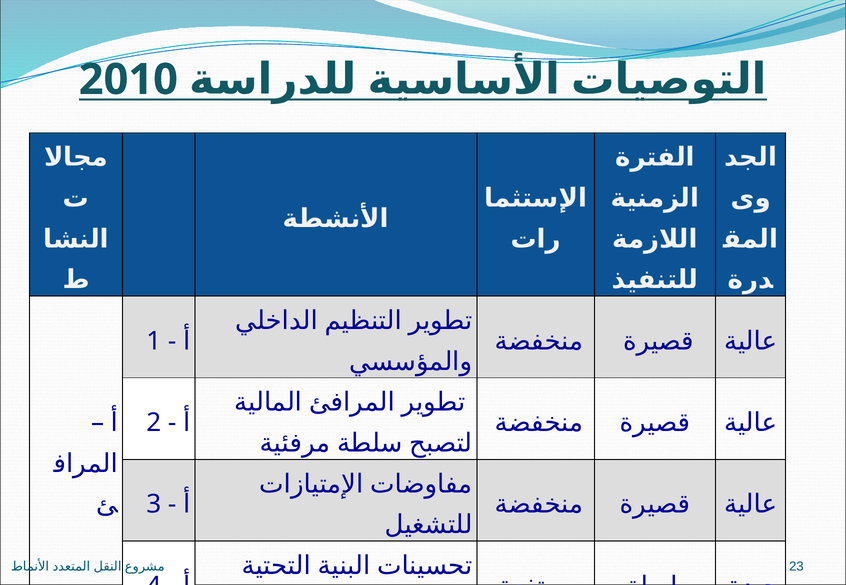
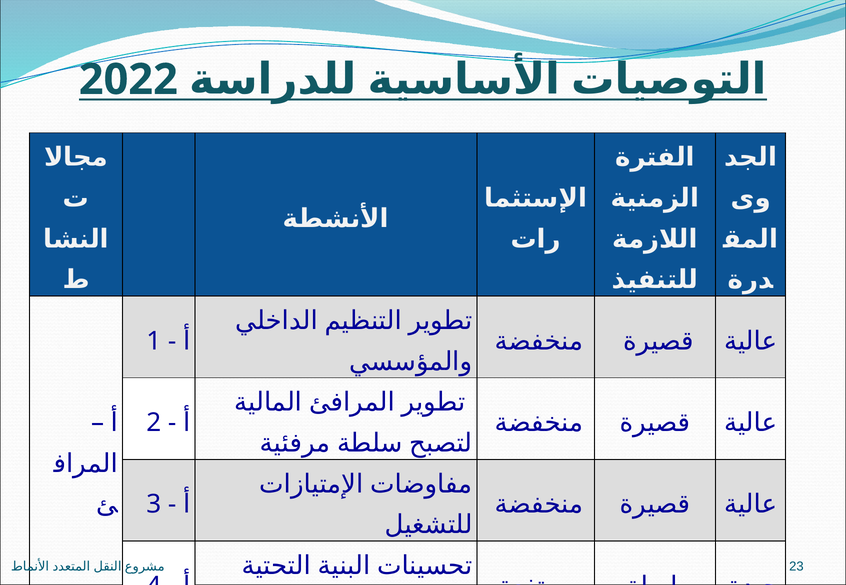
2010: 2010 -> 2022 (128, 80)
